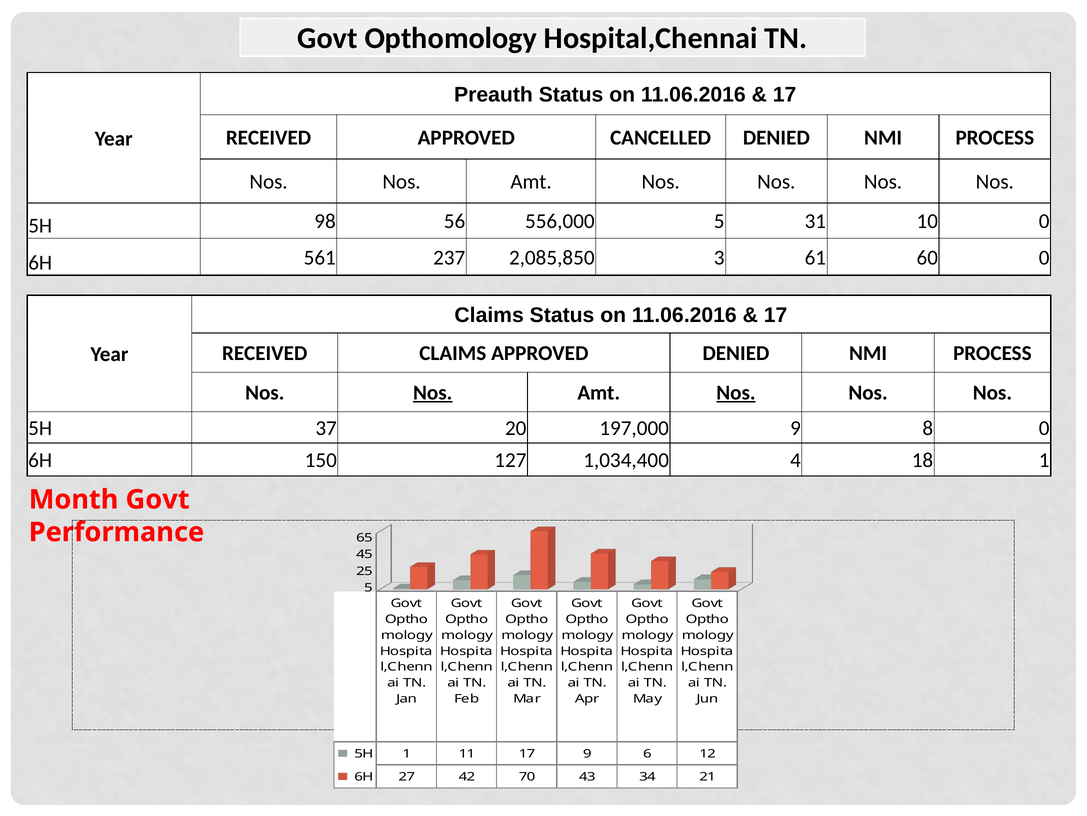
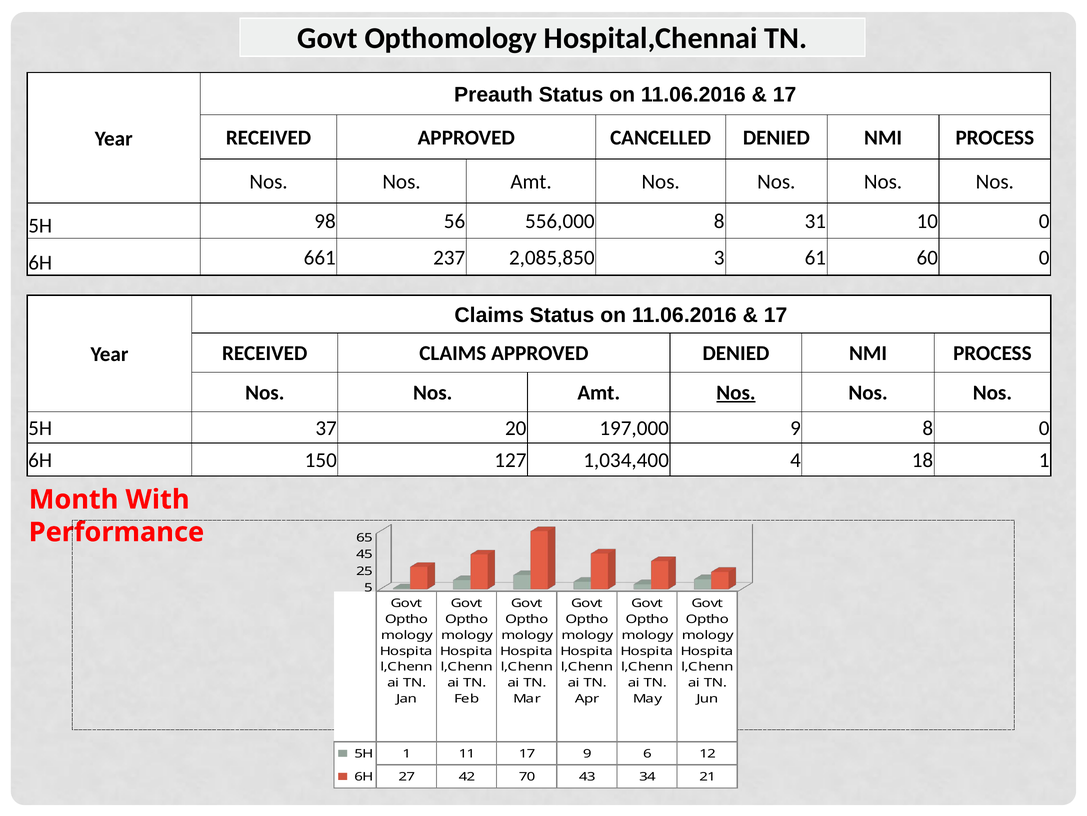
556,000 5: 5 -> 8 (719, 221)
561: 561 -> 661 (320, 257)
Nos underline: present -> none (433, 392)
Month Govt: Govt -> With (158, 499)
